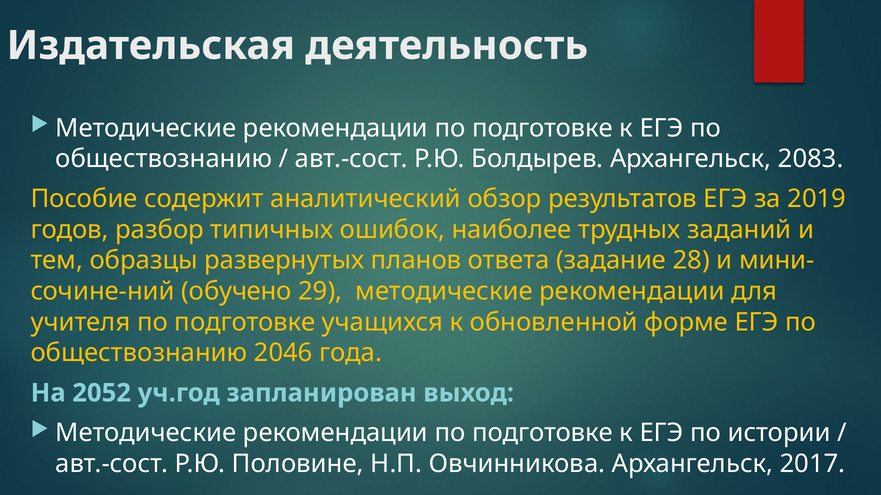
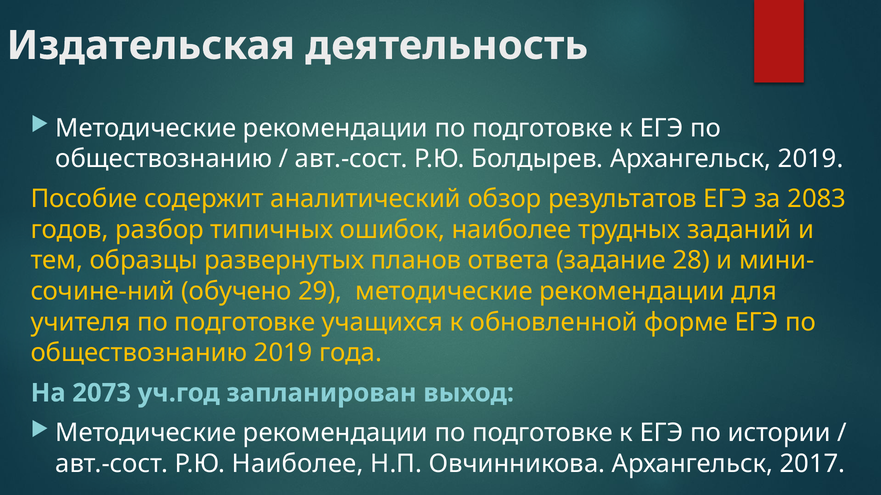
Архангельск 2083: 2083 -> 2019 (811, 159)
2019: 2019 -> 2083 (817, 199)
обществознанию 2046: 2046 -> 2019 (283, 353)
2052: 2052 -> 2073 (102, 393)
Р.Ю Половине: Половине -> Наиболее (298, 464)
